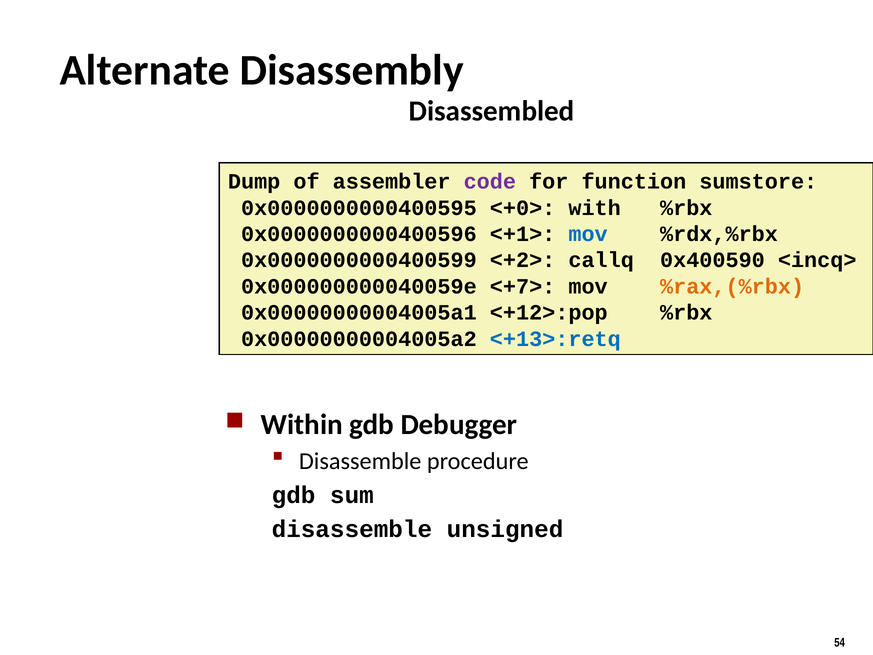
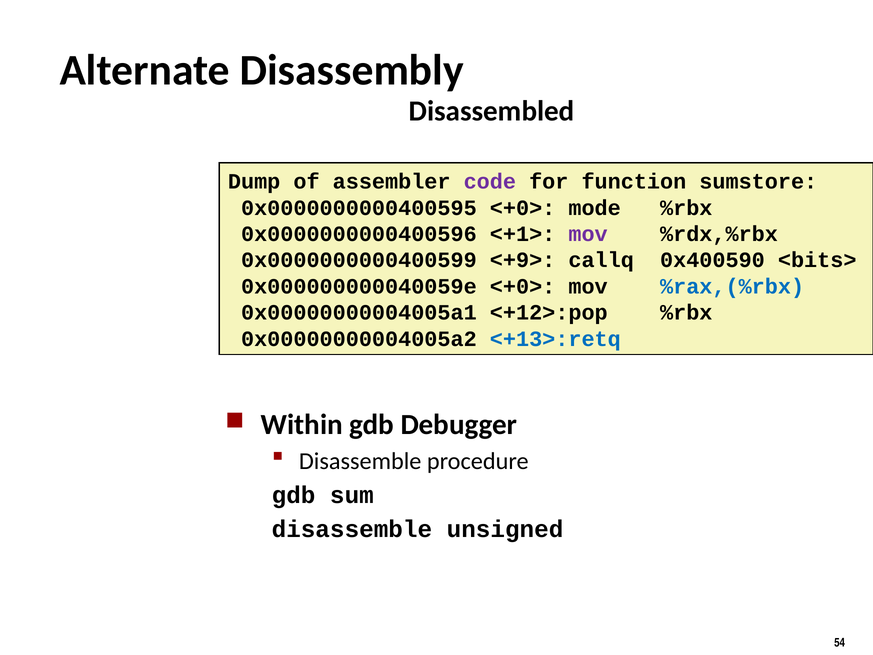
with: with -> mode (595, 208)
mov colour: blue -> purple (588, 234)
<+2>: <+2> -> <+9> (523, 260)
<incq>: <incq> -> <bits> (817, 260)
0x000000000040059e <+7>: <+7> -> <+0> (523, 286)
%rax,(%rbx colour: orange -> blue (732, 286)
